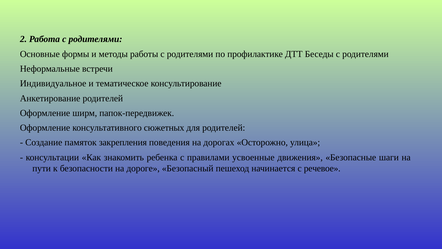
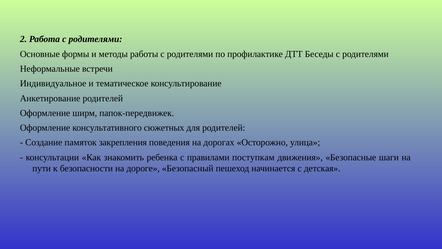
усвоенные: усвоенные -> поступкам (253, 157)
речевое: речевое -> детская (322, 168)
